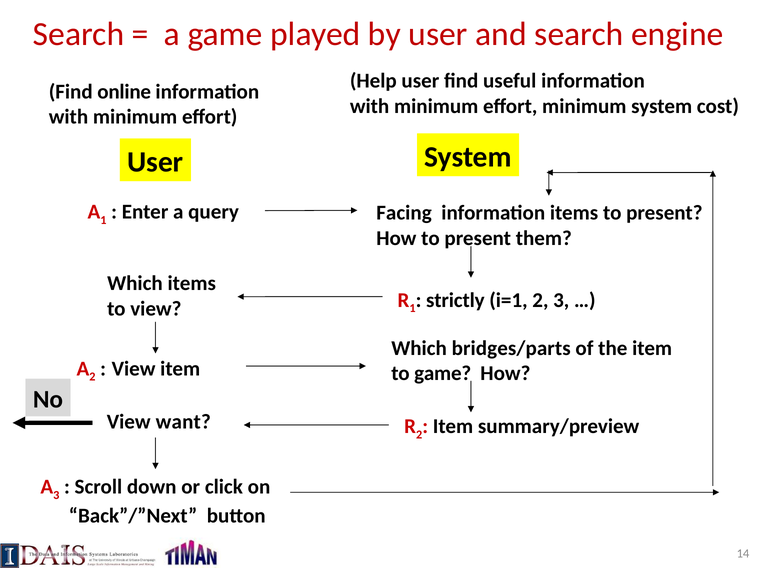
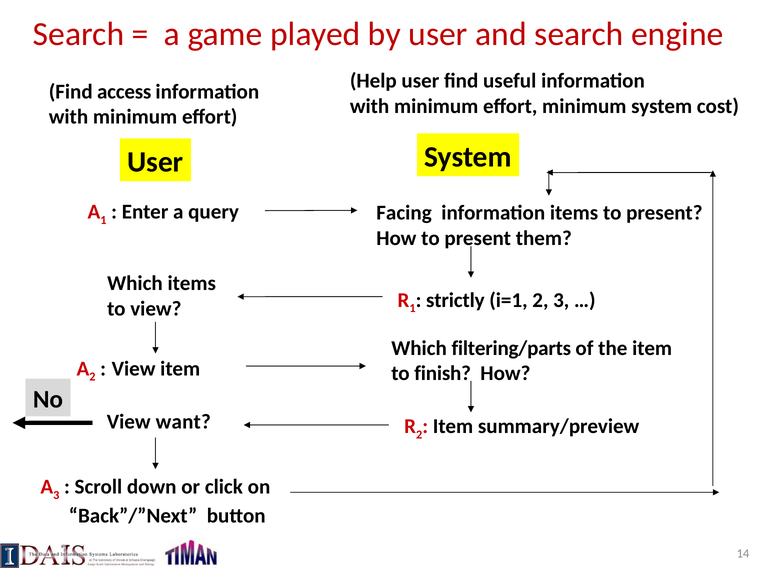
online: online -> access (124, 92)
bridges/parts: bridges/parts -> filtering/parts (511, 348)
to game: game -> finish (443, 373)
